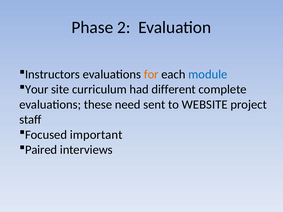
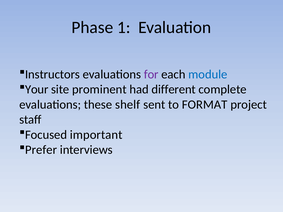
2: 2 -> 1 (124, 27)
for colour: orange -> purple (151, 74)
curriculum: curriculum -> prominent (99, 90)
need: need -> shelf (128, 105)
WEBSITE: WEBSITE -> FORMAT (205, 105)
Paired: Paired -> Prefer (41, 150)
